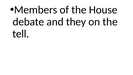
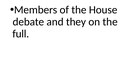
tell: tell -> full (21, 34)
